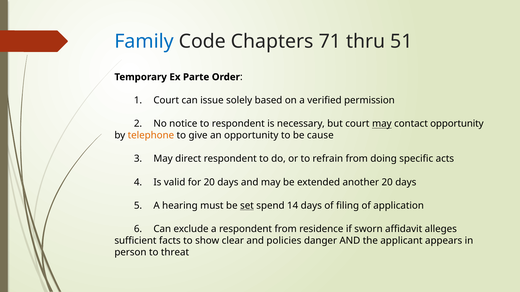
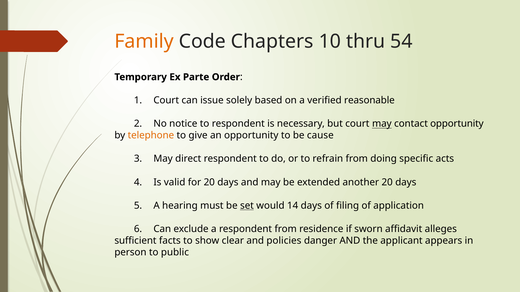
Family colour: blue -> orange (144, 42)
71: 71 -> 10 (330, 42)
51: 51 -> 54 (401, 42)
permission: permission -> reasonable (369, 101)
spend: spend -> would (270, 206)
threat: threat -> public (175, 253)
